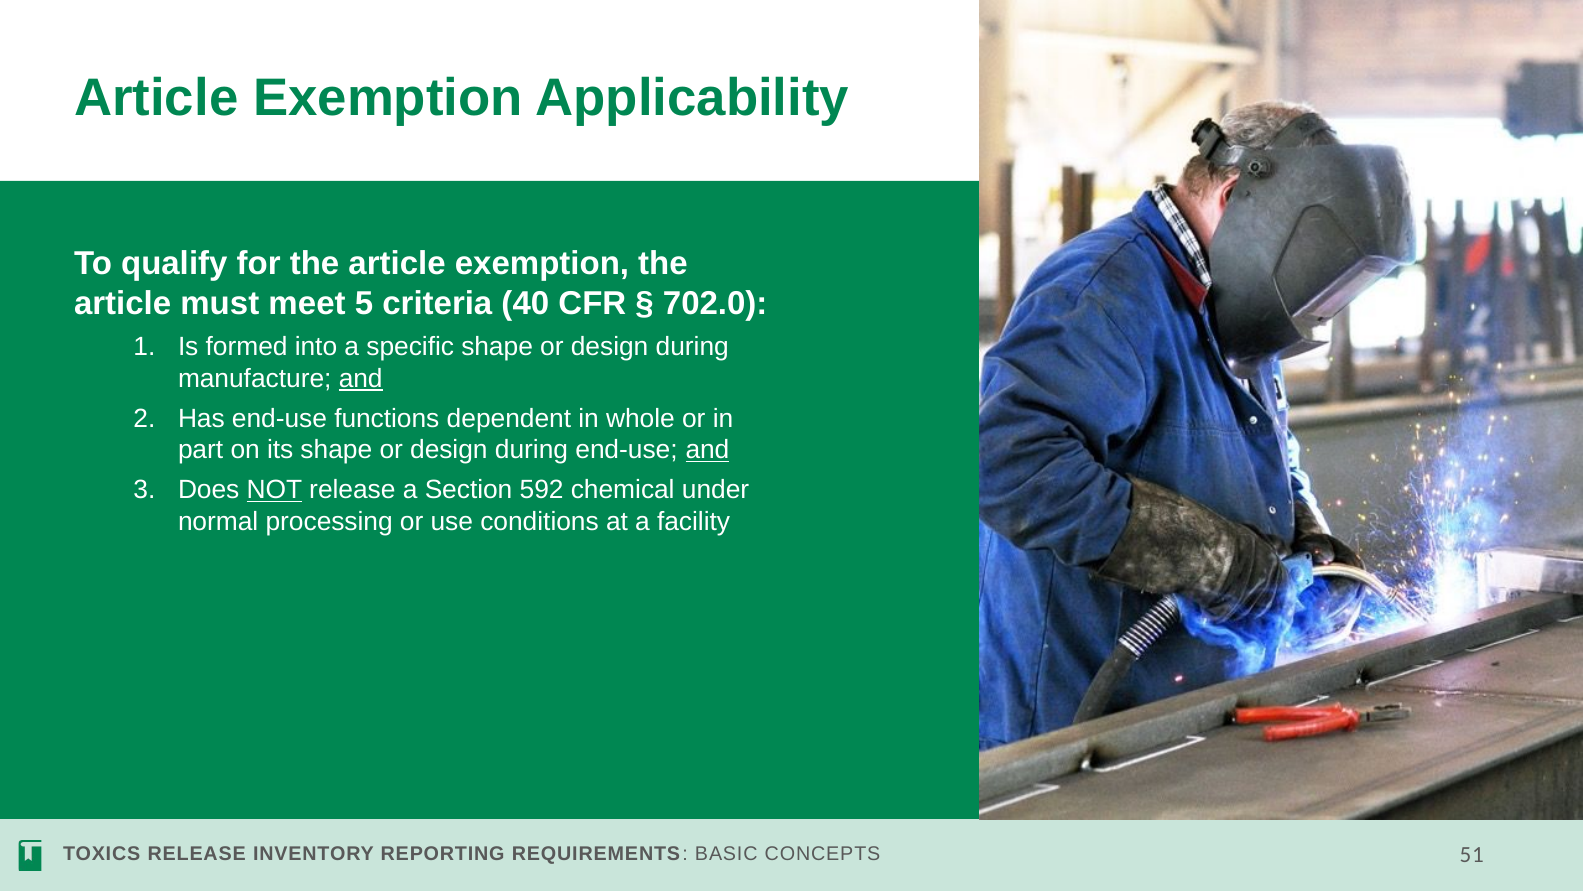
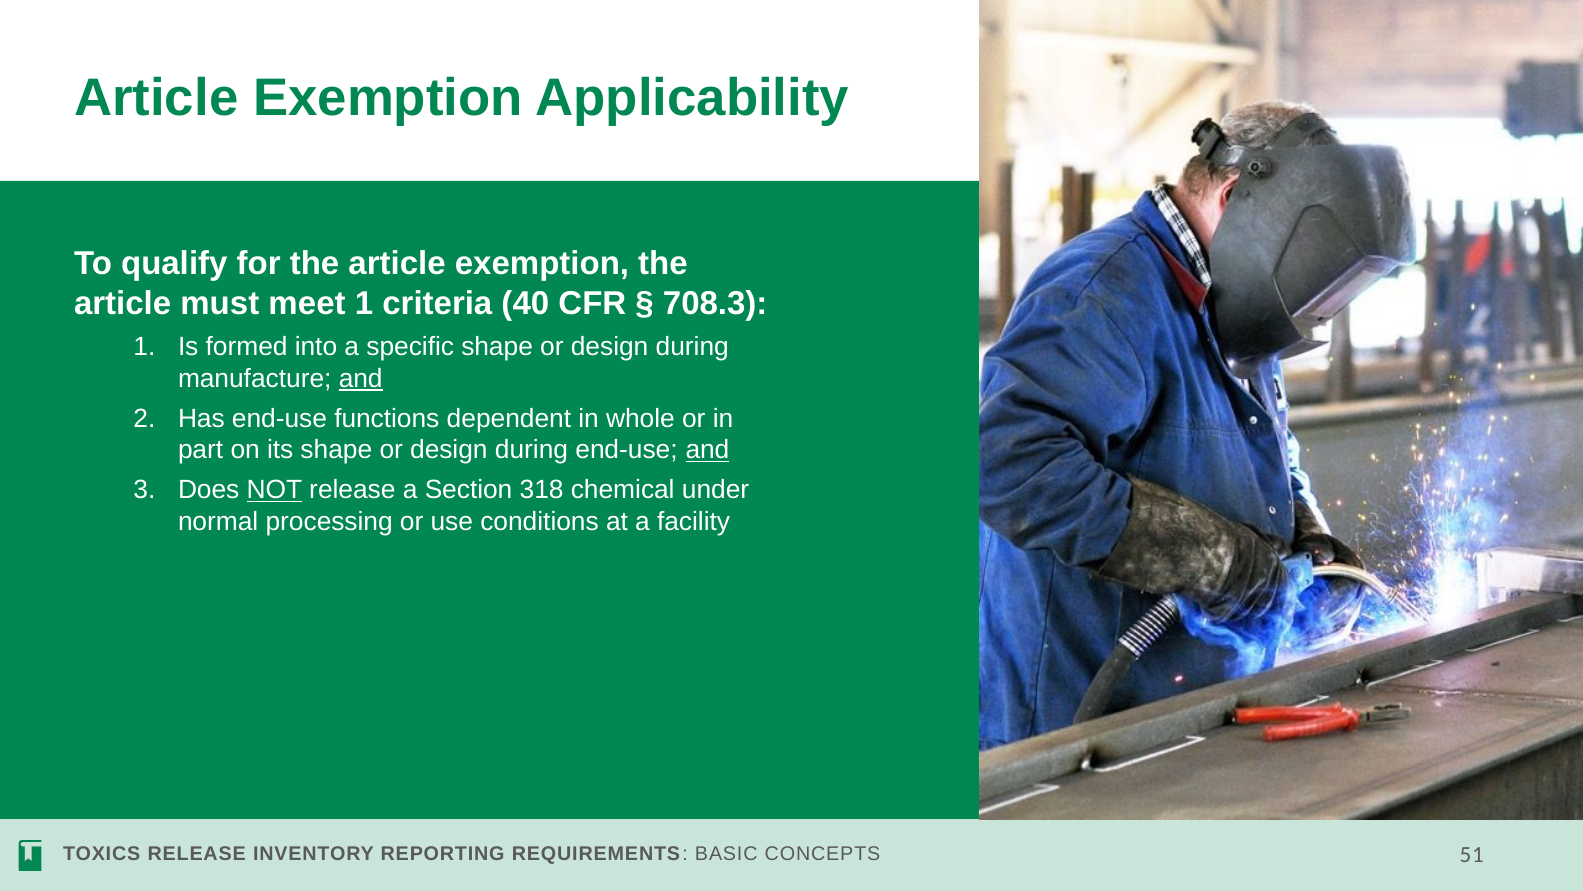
meet 5: 5 -> 1 (364, 303)
702.0: 702.0 -> 708.3 (715, 303)
592: 592 -> 318 (542, 490)
